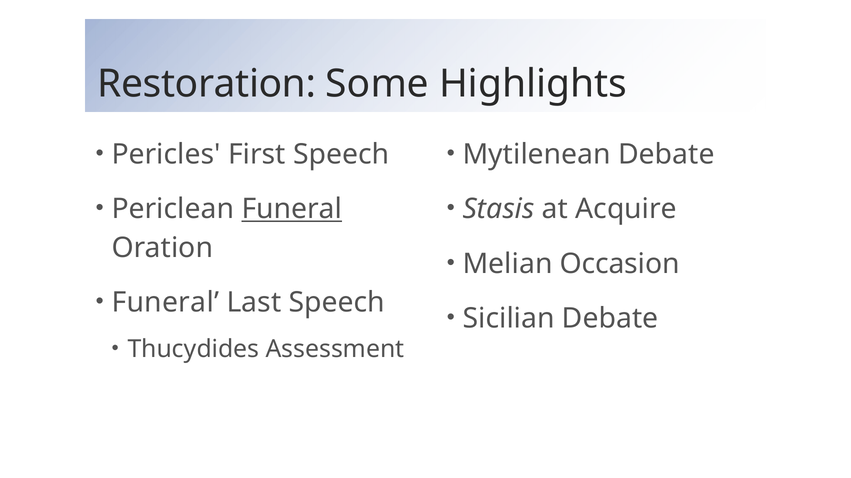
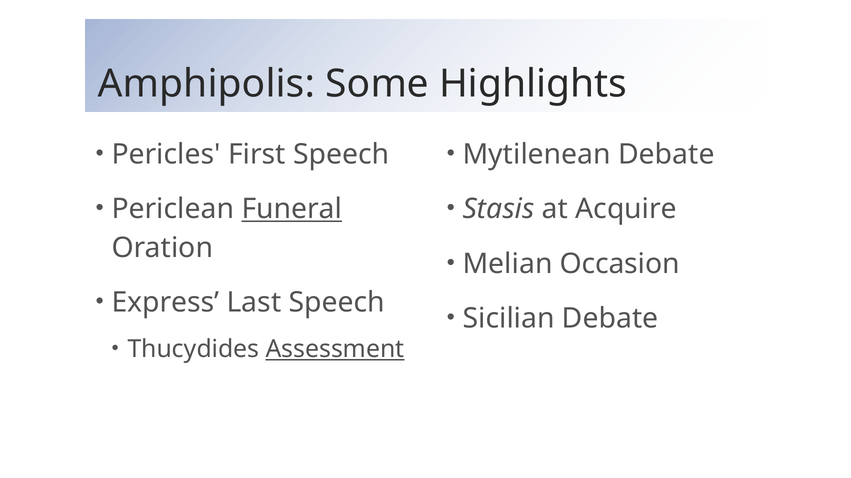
Restoration: Restoration -> Amphipolis (207, 84)
Funeral: Funeral -> Express (165, 303)
Assessment underline: none -> present (335, 349)
